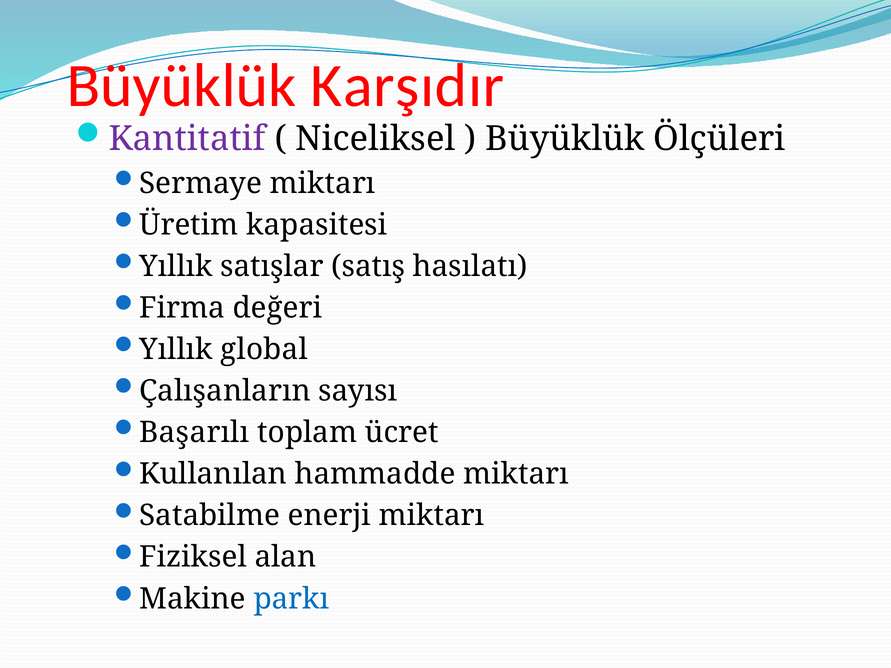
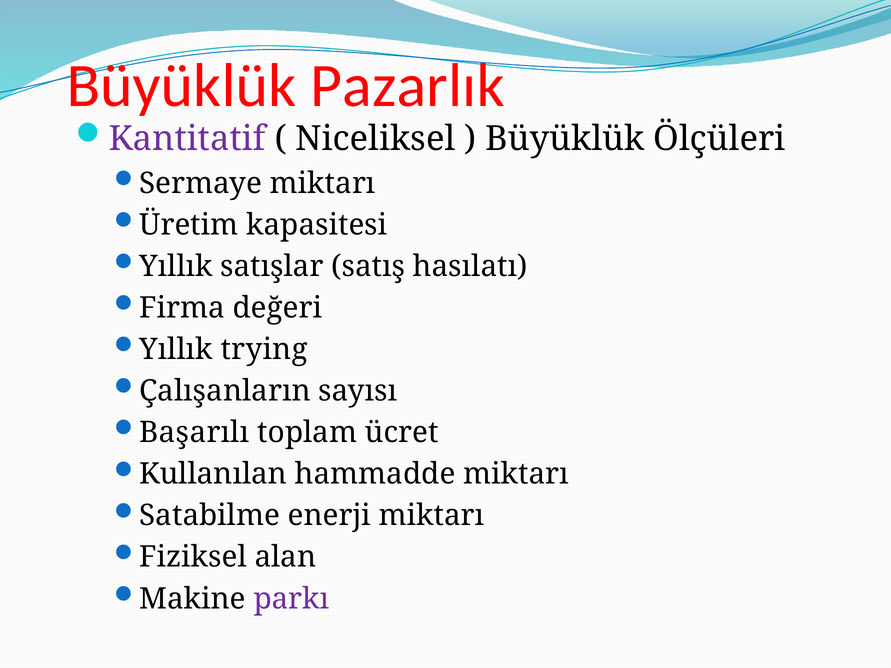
Karşıdır: Karşıdır -> Pazarlık (408, 86)
global: global -> trying (264, 350)
parkı colour: blue -> purple (291, 599)
